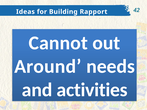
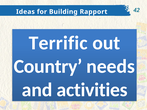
Cannot: Cannot -> Terrific (58, 43)
Around: Around -> Country (48, 67)
